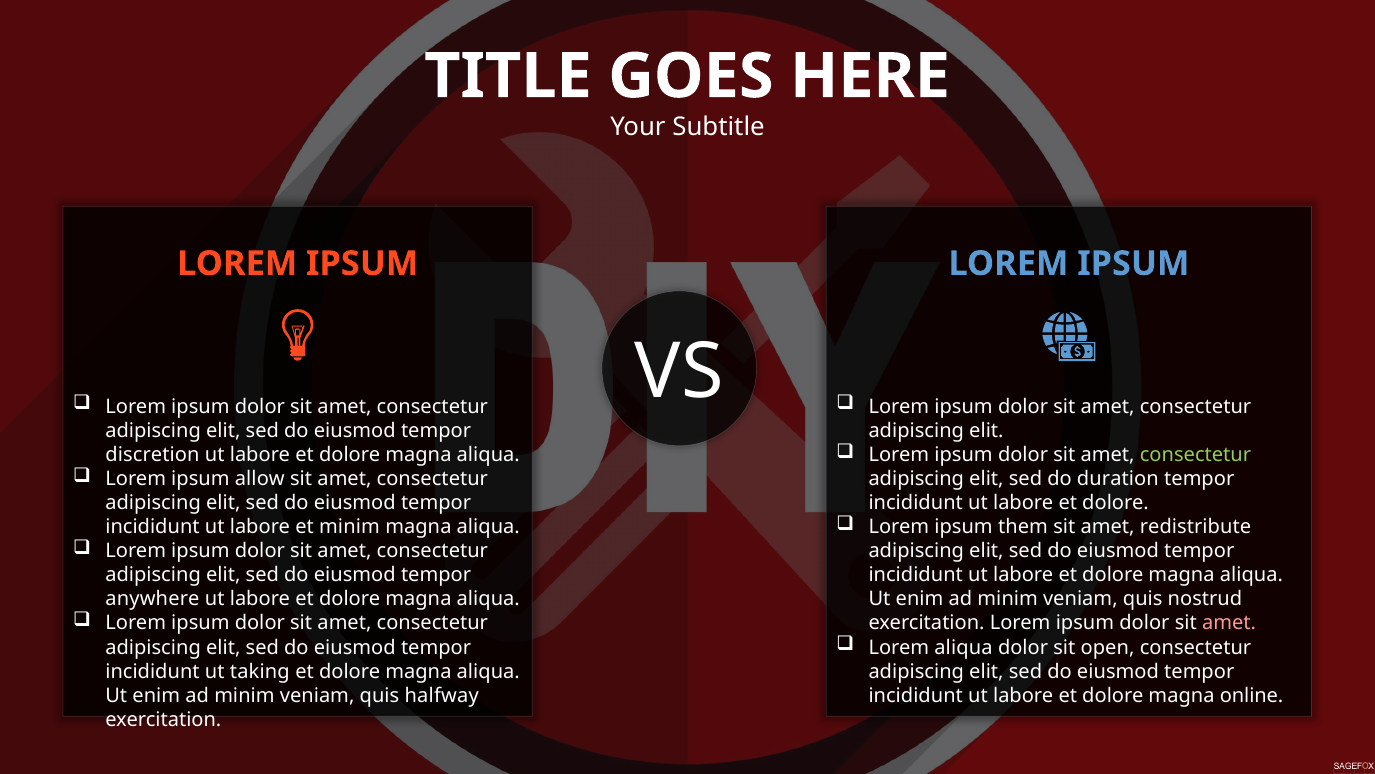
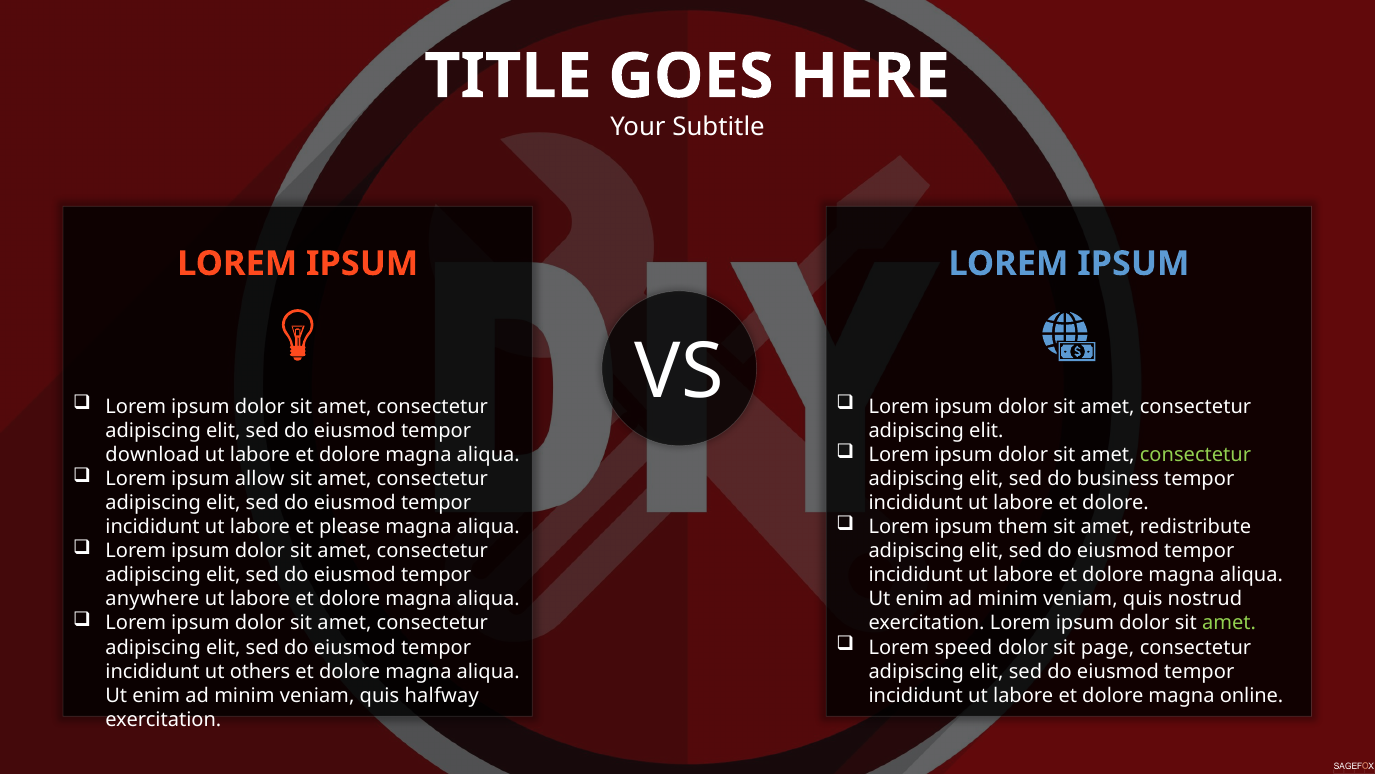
discretion: discretion -> download (152, 454)
duration: duration -> business (1118, 478)
et minim: minim -> please (350, 527)
amet colour: pink -> light green (1229, 623)
Lorem aliqua: aliqua -> speed (963, 647)
open: open -> page (1107, 647)
taking: taking -> others (260, 671)
